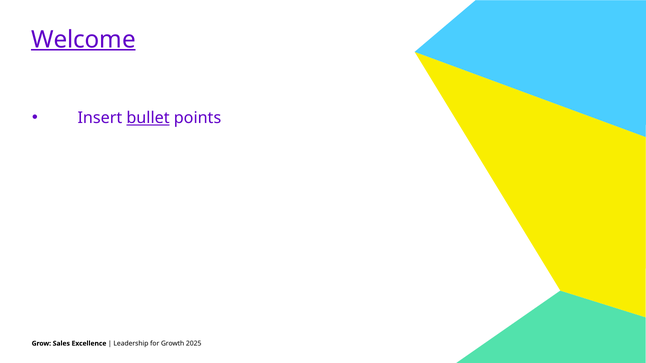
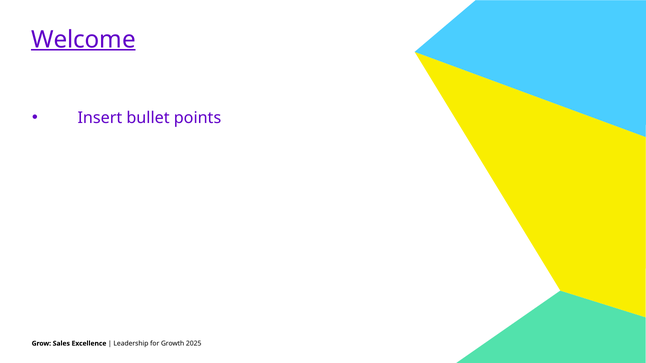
bullet underline: present -> none (148, 118)
